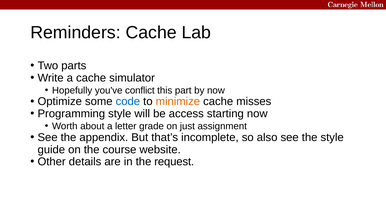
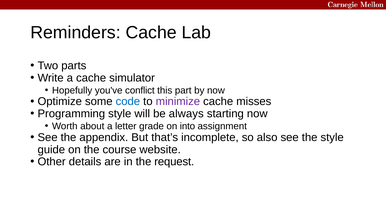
minimize colour: orange -> purple (178, 102)
access: access -> always (186, 114)
just: just -> into (187, 126)
